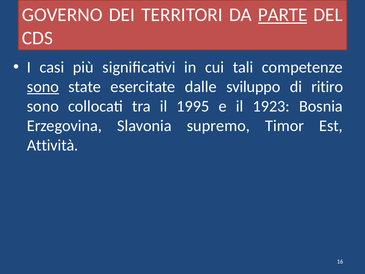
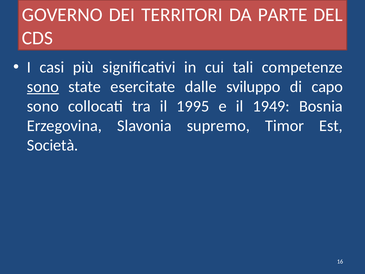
PARTE underline: present -> none (283, 15)
ritiro: ritiro -> capo (327, 87)
1923: 1923 -> 1949 (271, 106)
Attività: Attività -> Società (53, 145)
